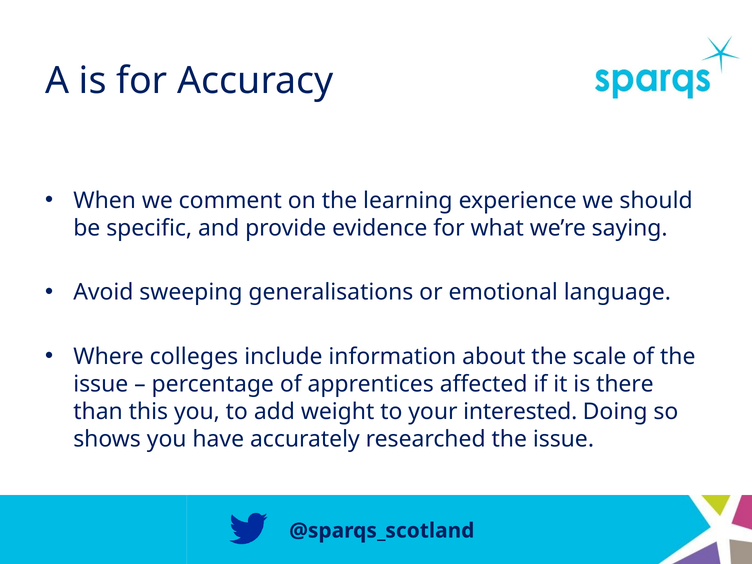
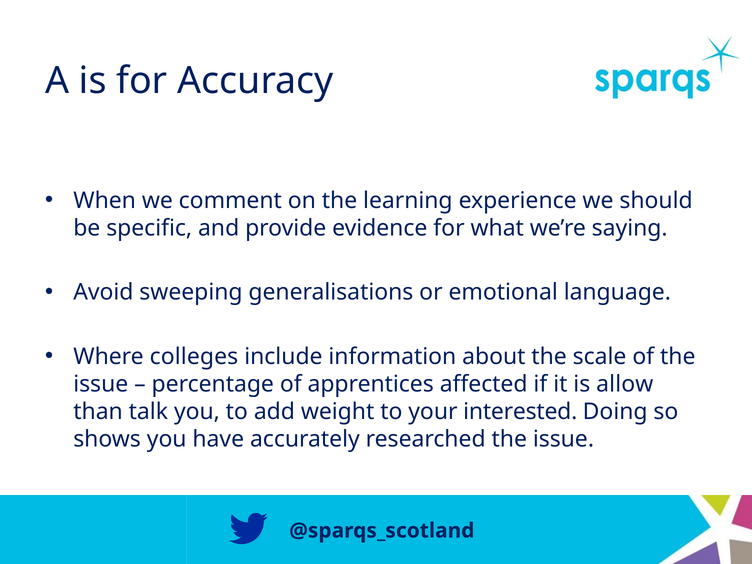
there: there -> allow (625, 384)
this: this -> talk (148, 412)
